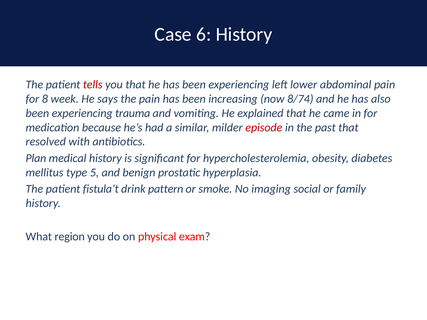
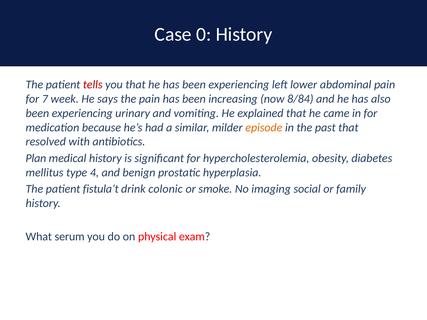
6: 6 -> 0 (204, 34)
8: 8 -> 7 (45, 99)
8/74: 8/74 -> 8/84 (300, 99)
trauma: trauma -> urinary (133, 113)
episode colour: red -> orange (264, 128)
5: 5 -> 4 (94, 173)
pattern: pattern -> colonic (166, 189)
region: region -> serum (70, 237)
